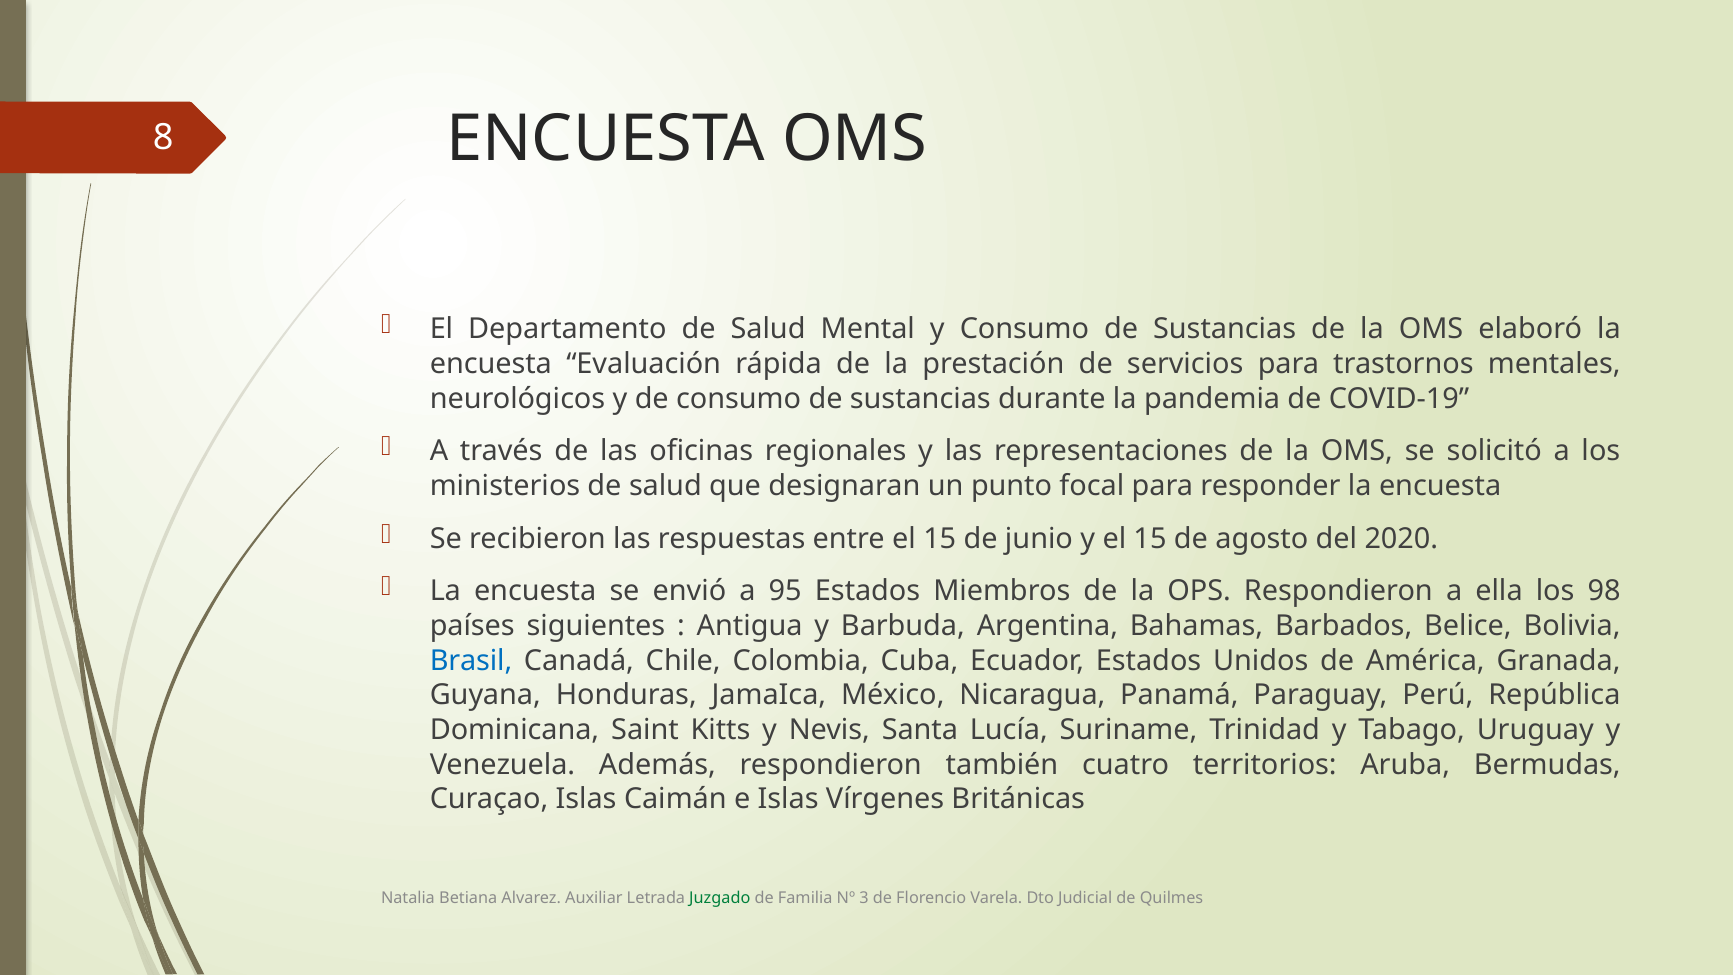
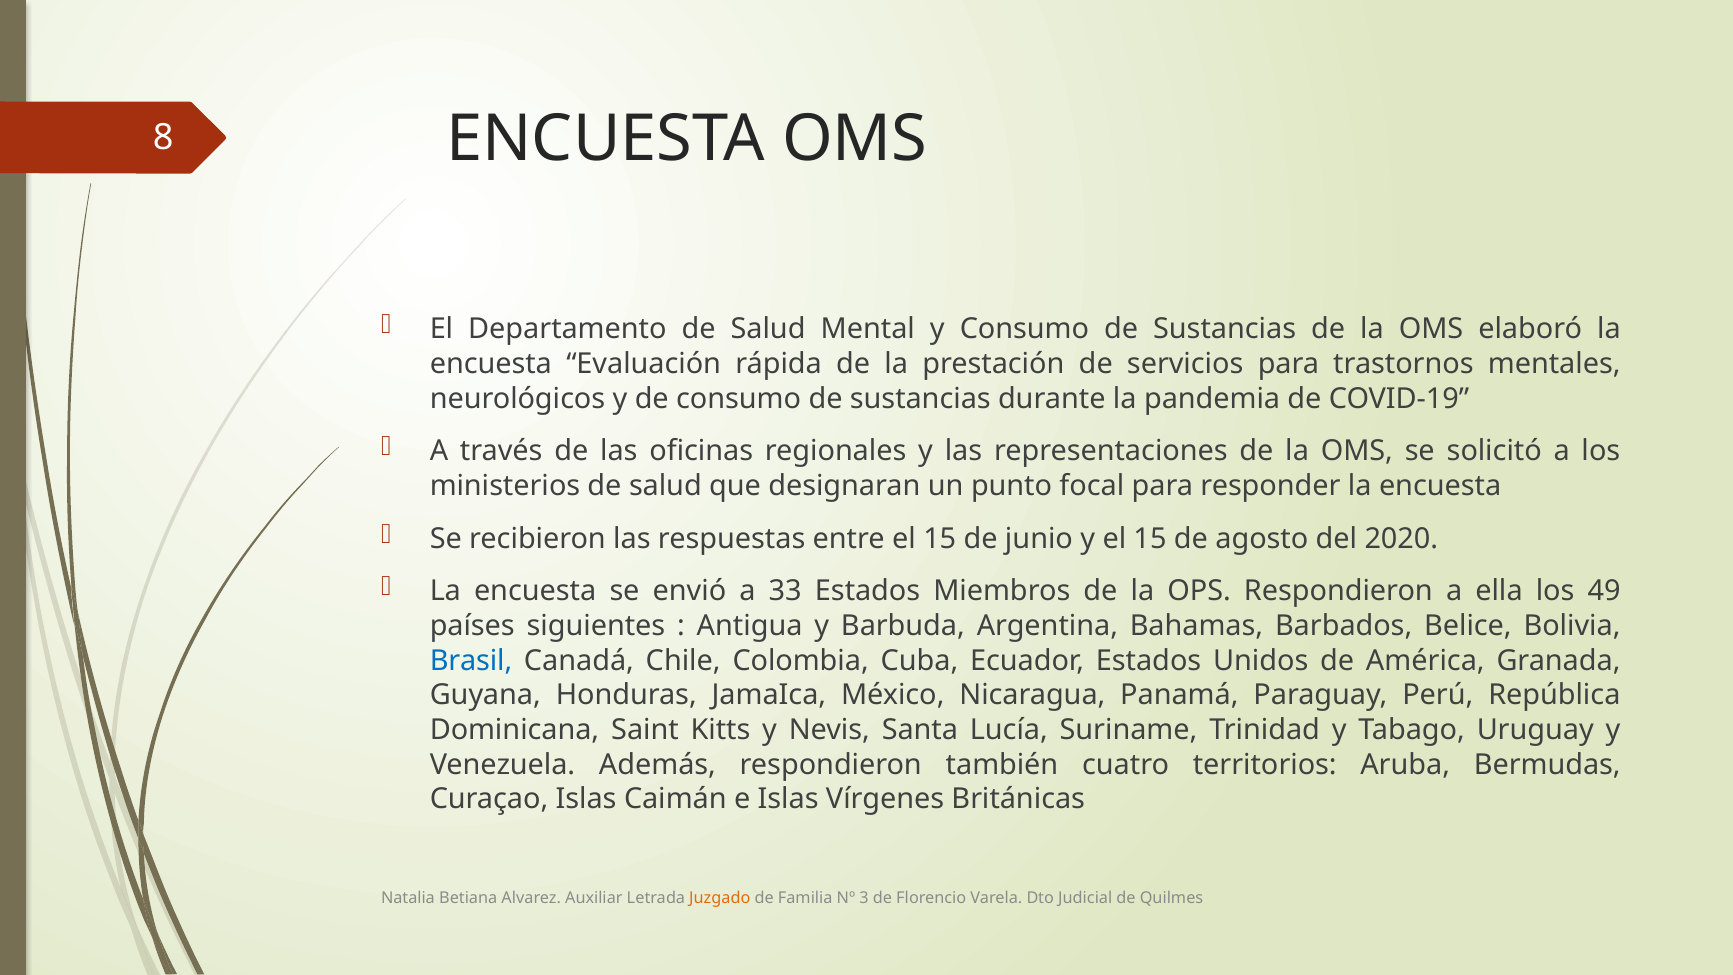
95: 95 -> 33 (785, 591)
98: 98 -> 49 (1604, 591)
Juzgado colour: green -> orange (720, 898)
